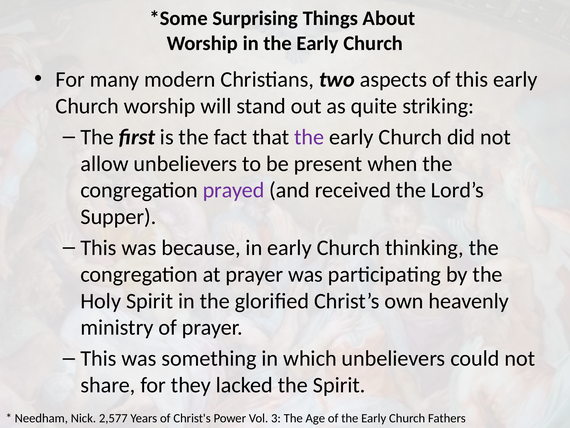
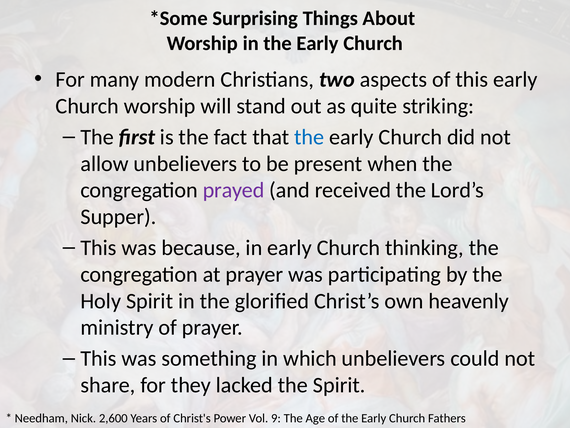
the colour: purple -> blue (309, 137)
2,577: 2,577 -> 2,600 (113, 418)
3: 3 -> 9 (276, 418)
